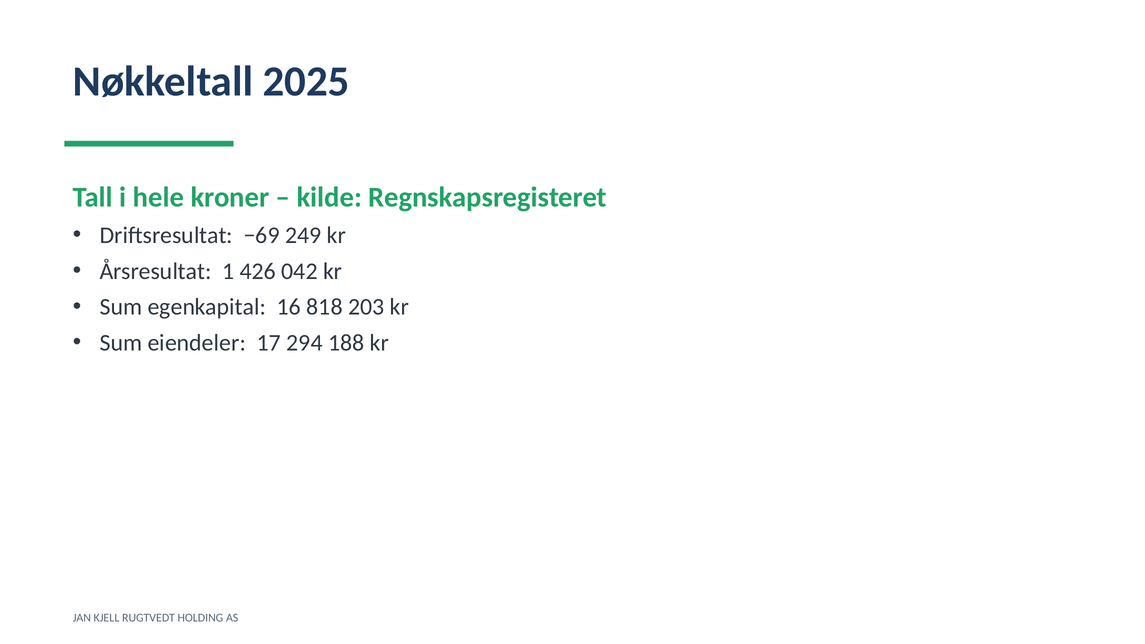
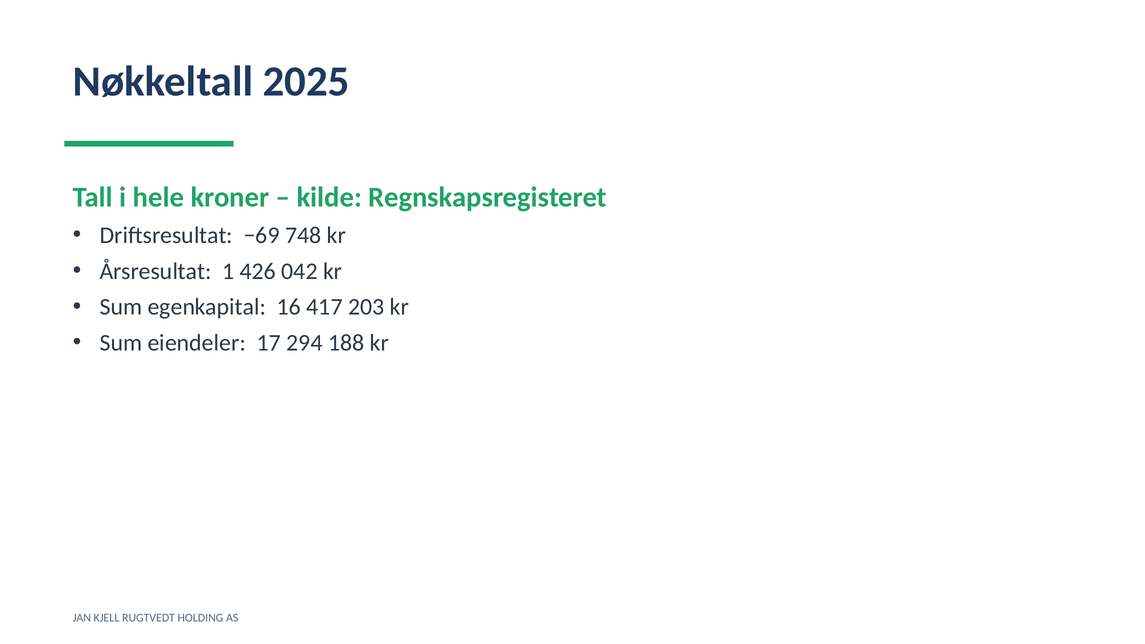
249: 249 -> 748 (303, 235)
818: 818 -> 417 (324, 307)
